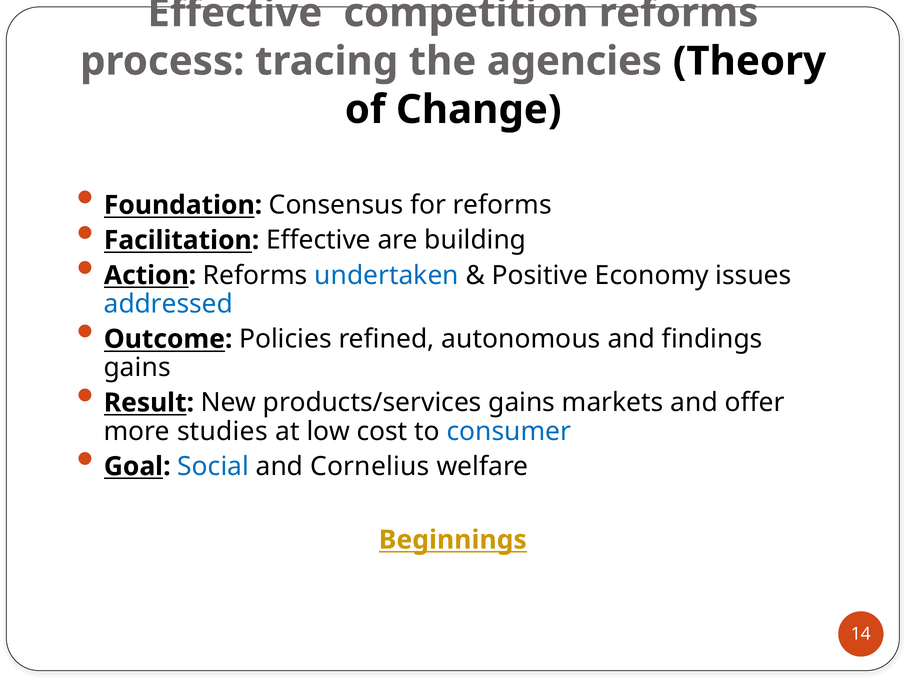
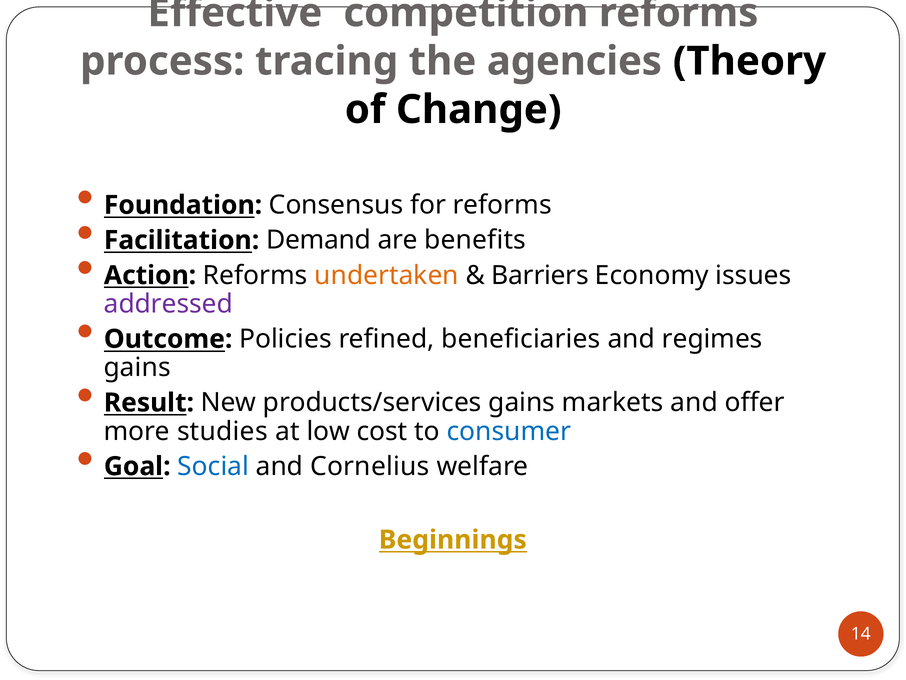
Facilitation Effective: Effective -> Demand (319, 240)
building: building -> benefits (475, 240)
undertaken colour: blue -> orange (387, 275)
Positive: Positive -> Barriers (540, 275)
addressed colour: blue -> purple (168, 304)
autonomous: autonomous -> beneficiaries (521, 339)
findings: findings -> regimes (712, 339)
